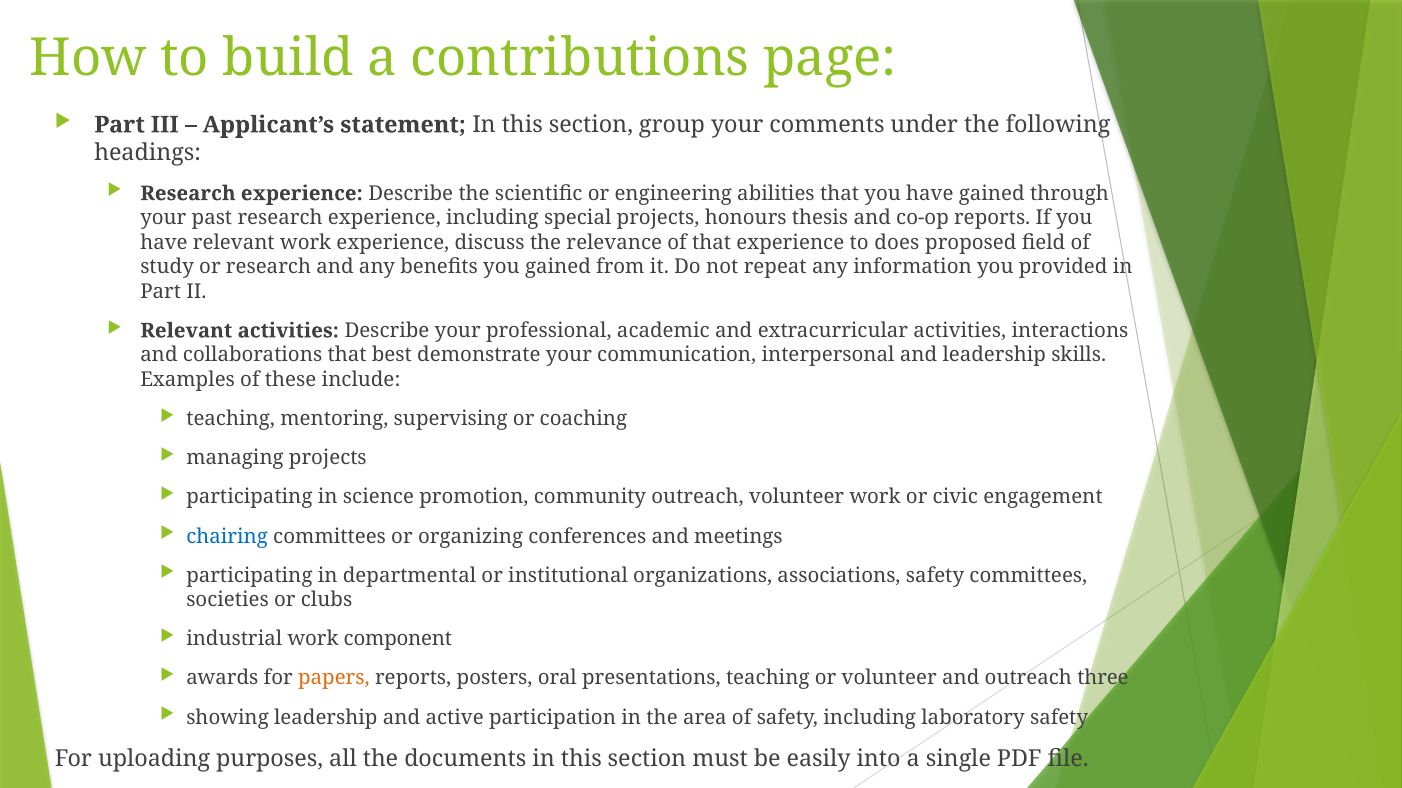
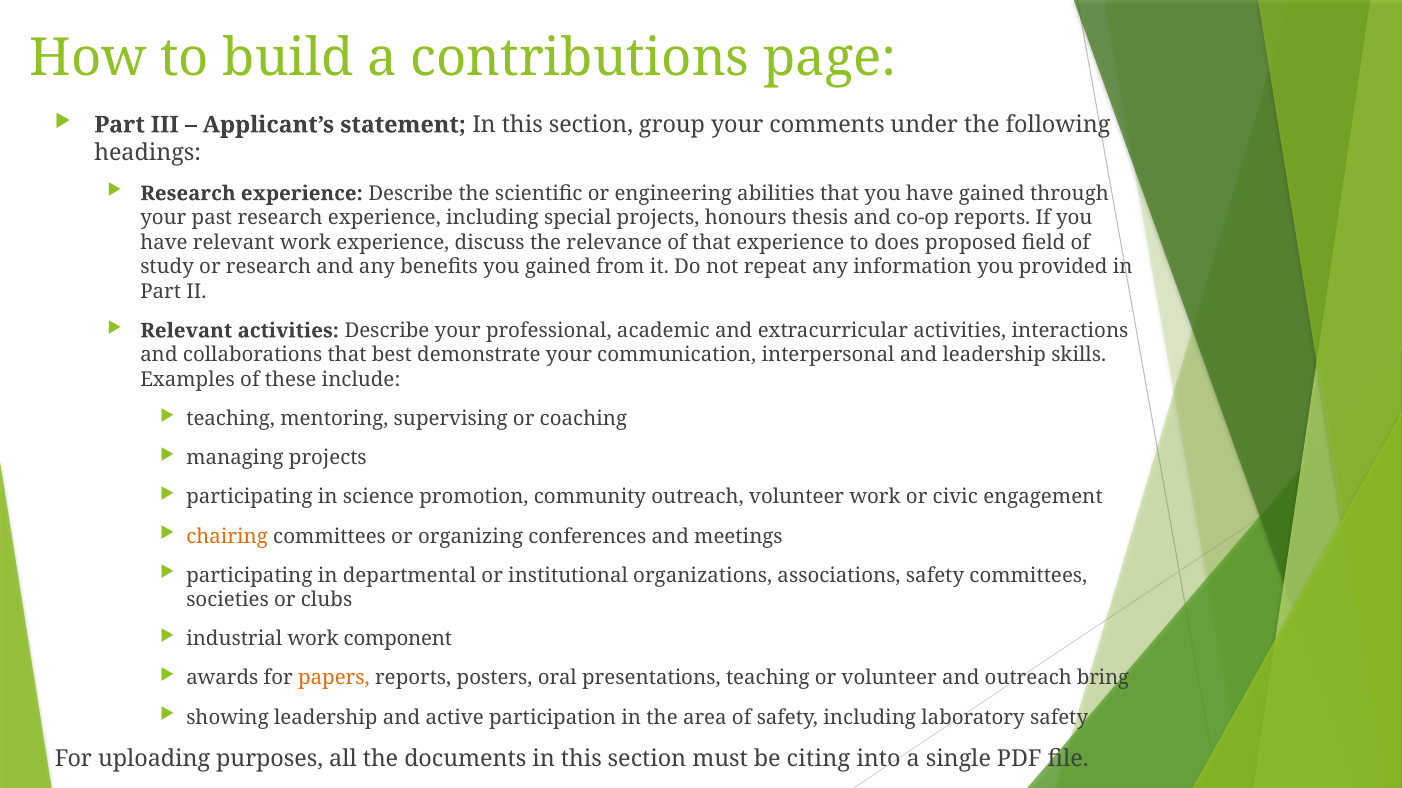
chairing colour: blue -> orange (227, 537)
three: three -> bring (1103, 679)
easily: easily -> citing (818, 759)
